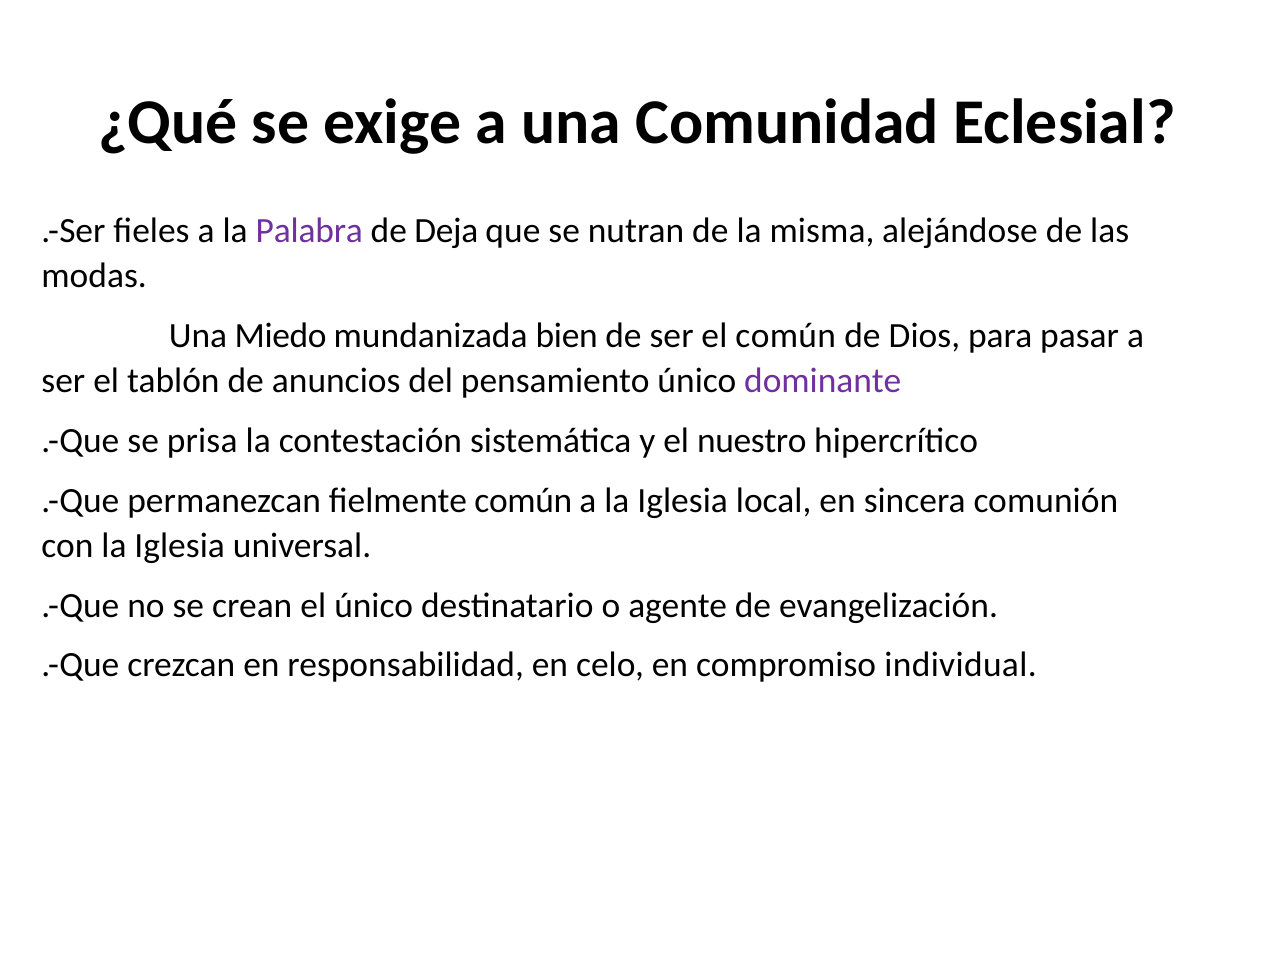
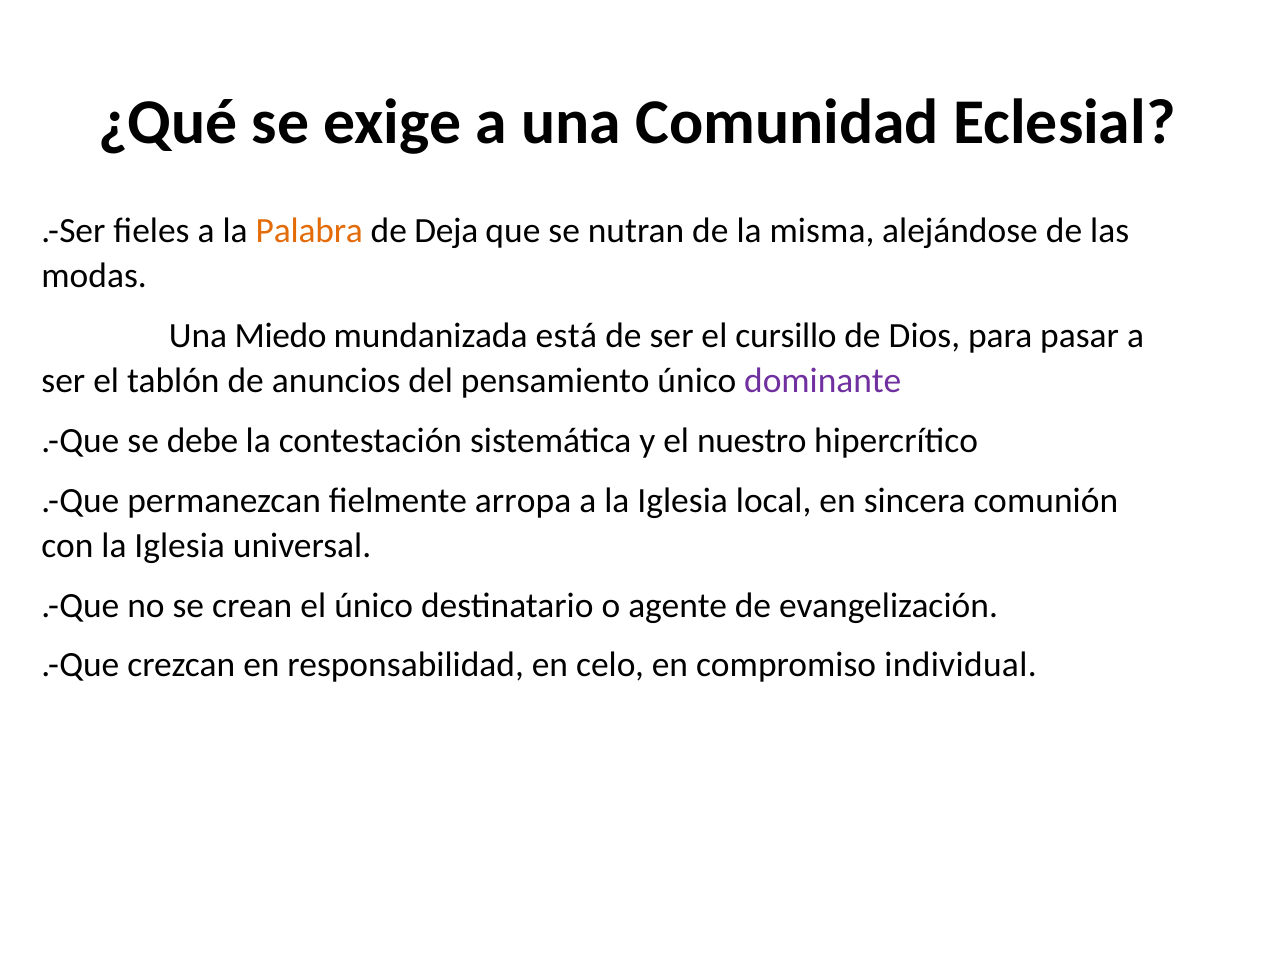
Palabra colour: purple -> orange (309, 231)
bien: bien -> está (566, 336)
el común: común -> cursillo (786, 336)
prisa: prisa -> debe (202, 441)
fielmente común: común -> arropa (523, 501)
